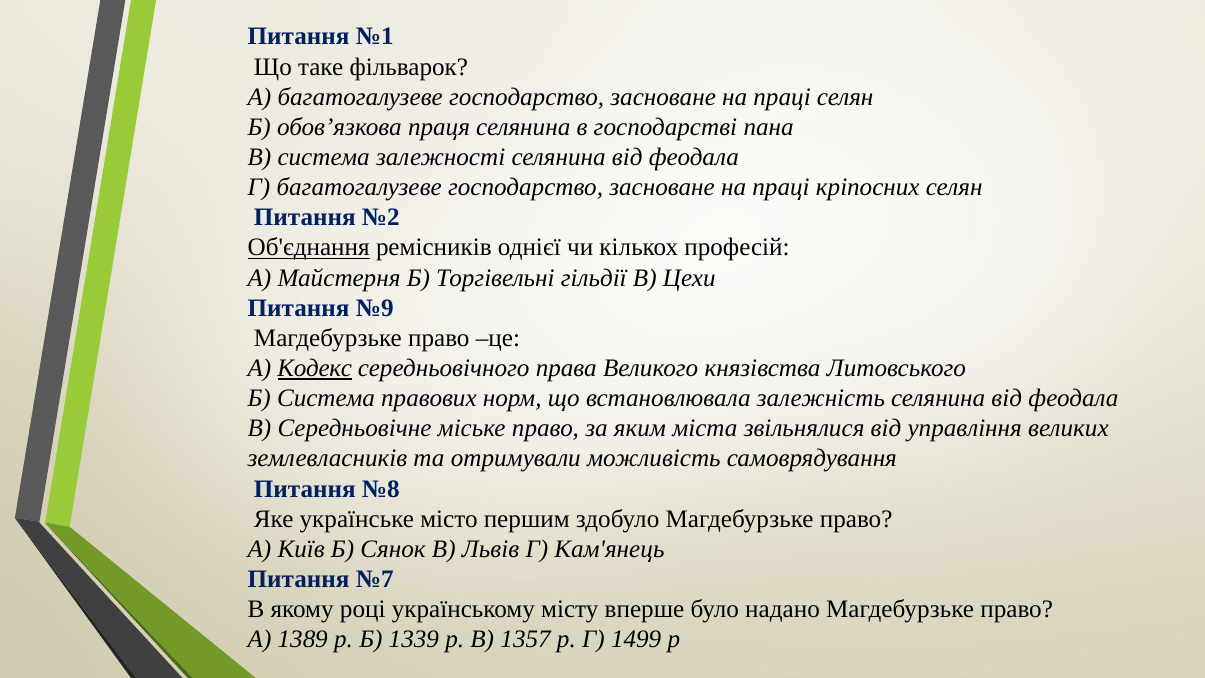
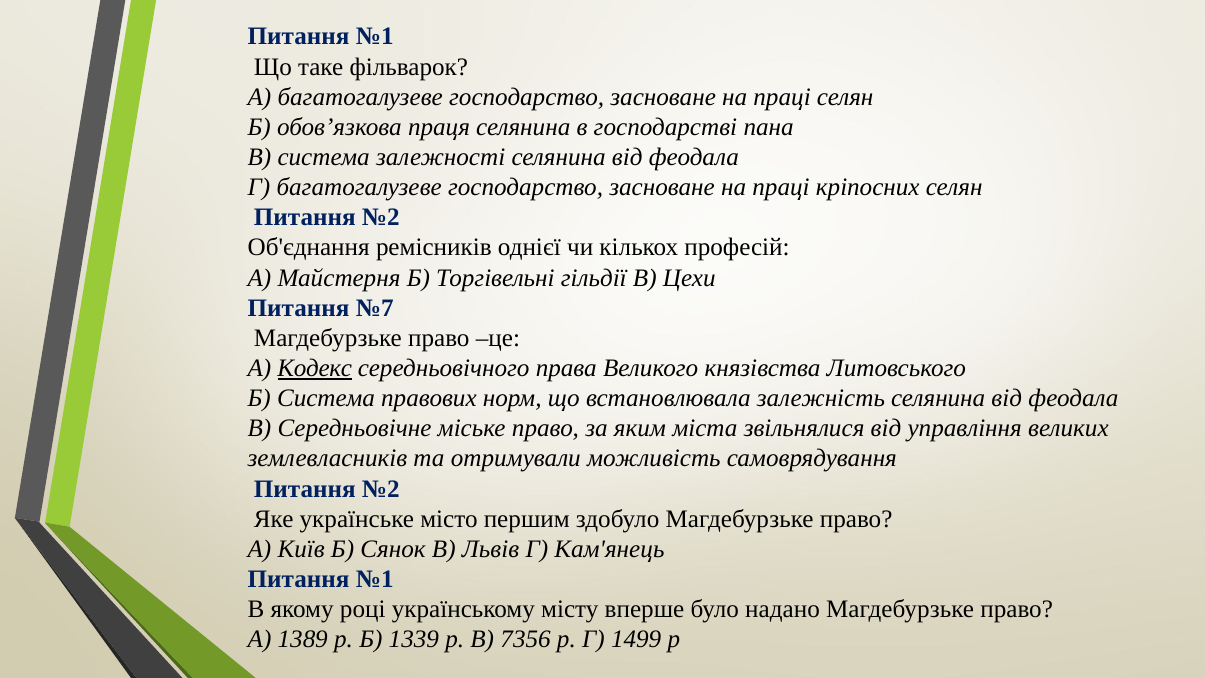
Об'єднання underline: present -> none (309, 248)
№9: №9 -> №7 (375, 308)
№8: №8 -> №2 (381, 489)
№7: №7 -> №1 (375, 579)
1357: 1357 -> 7356 (526, 639)
